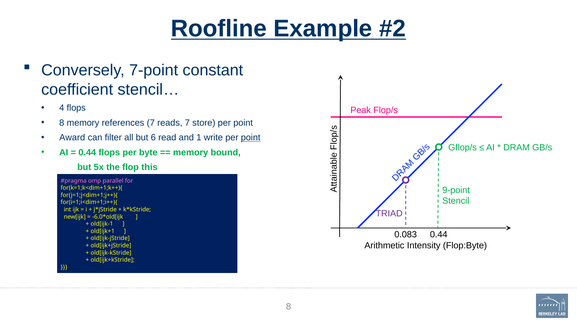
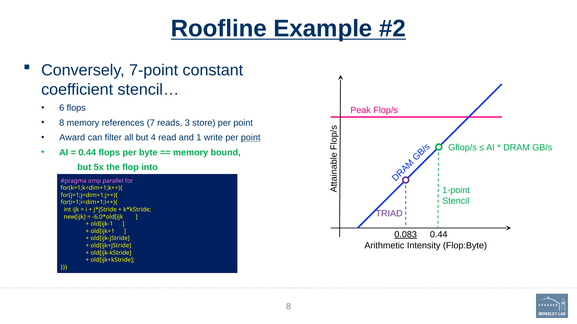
4: 4 -> 6 (62, 108)
reads 7: 7 -> 3 (187, 123)
6: 6 -> 4 (153, 138)
this: this -> into (150, 167)
9-point: 9-point -> 1-point (456, 191)
0.083 underline: none -> present (406, 235)
